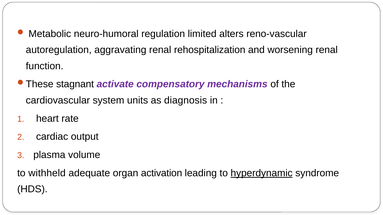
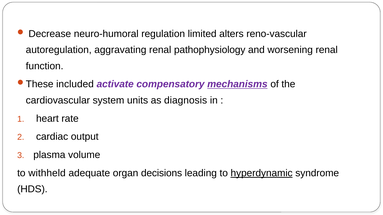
Metabolic: Metabolic -> Decrease (50, 34)
rehospitalization: rehospitalization -> pathophysiology (210, 50)
stagnant: stagnant -> included (75, 84)
mechanisms underline: none -> present (237, 84)
activation: activation -> decisions (162, 173)
